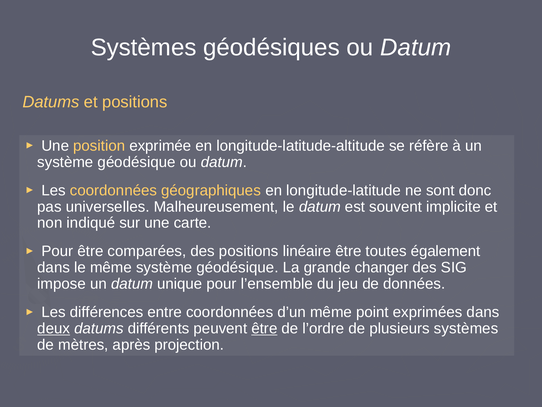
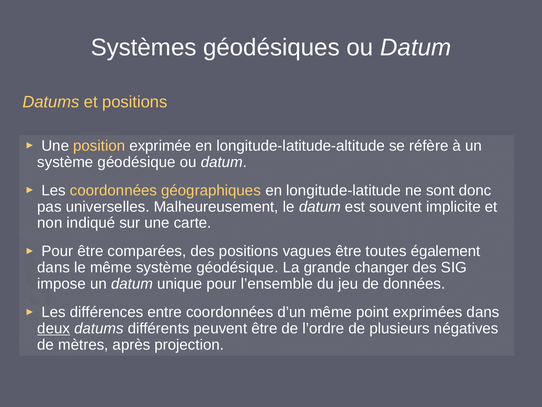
linéaire: linéaire -> vagues (307, 251)
être underline: present -> none (264, 328)
plusieurs systèmes: systèmes -> négatives (466, 328)
